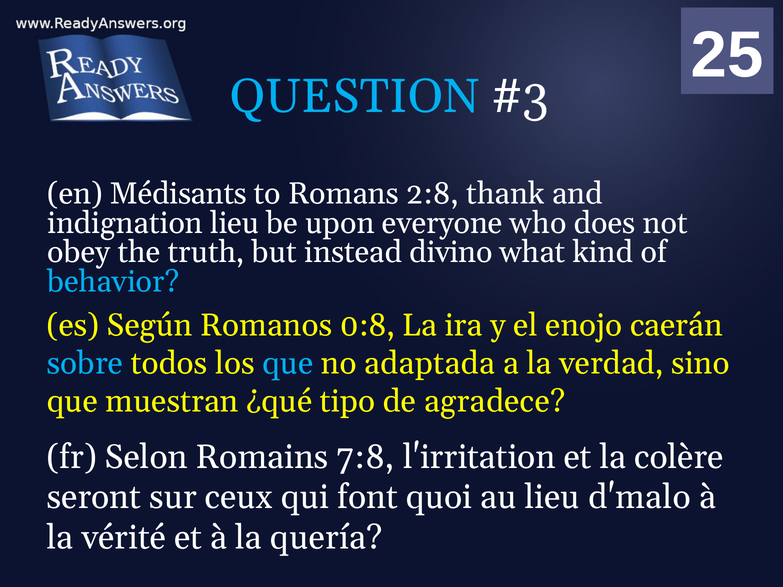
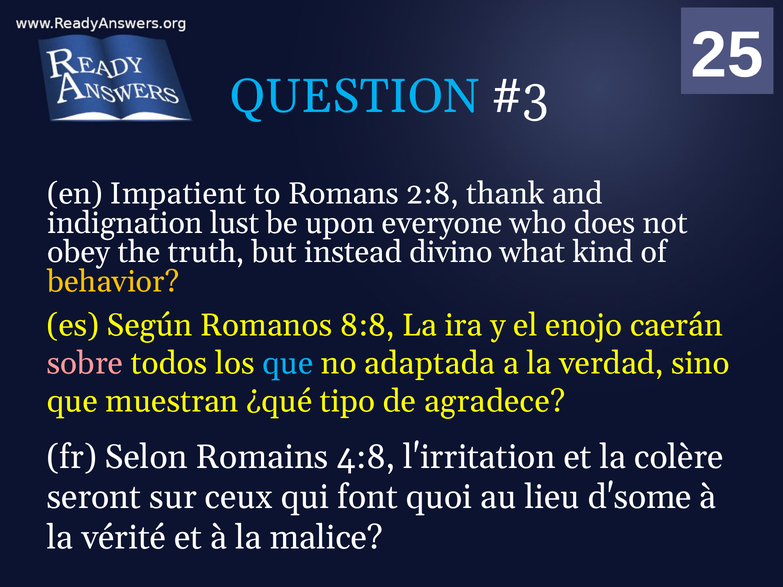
Médisants: Médisants -> Impatient (178, 194)
indignation lieu: lieu -> lust (235, 223)
behavior colour: light blue -> yellow (113, 282)
0:8: 0:8 -> 8:8 (367, 326)
sobre colour: light blue -> pink (85, 364)
7:8: 7:8 -> 4:8 (366, 457)
d'malo: d'malo -> d'some (640, 498)
quería: quería -> malice (326, 538)
